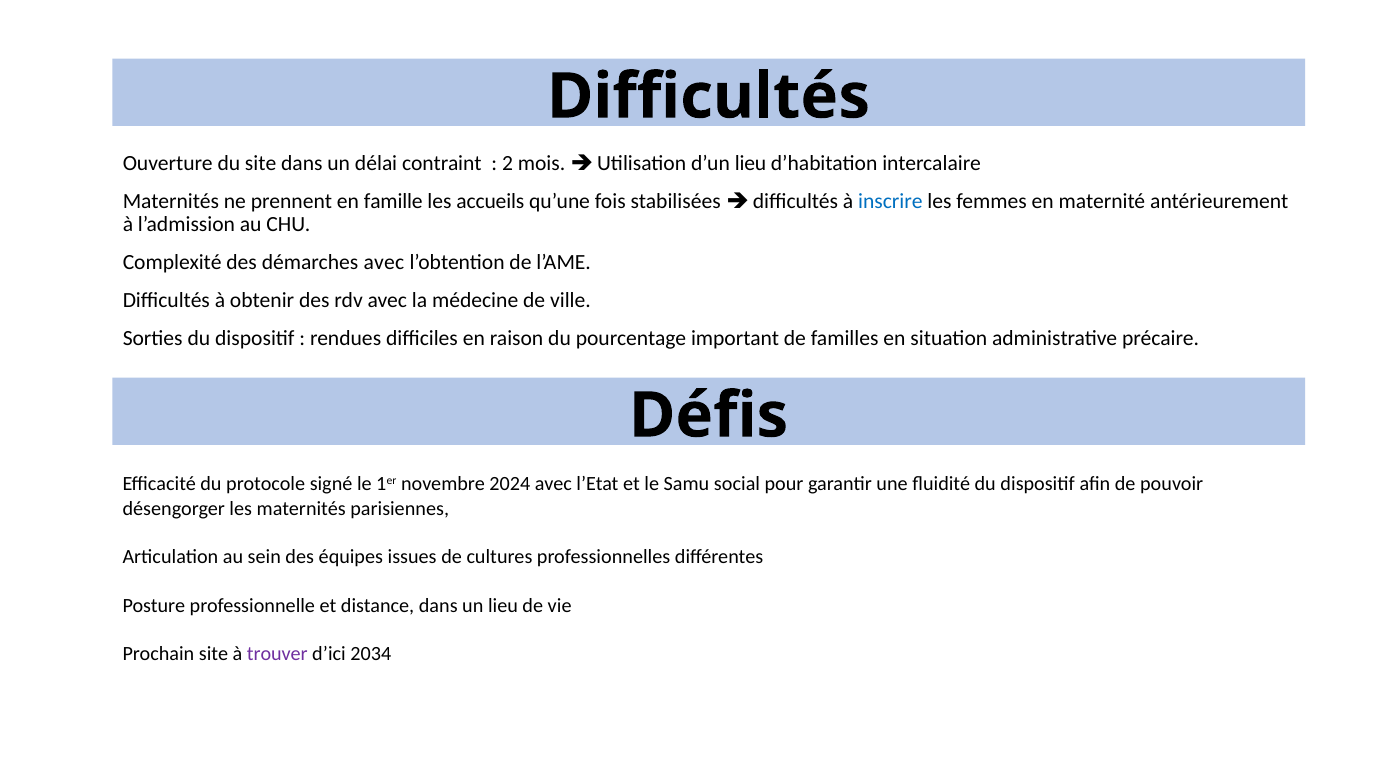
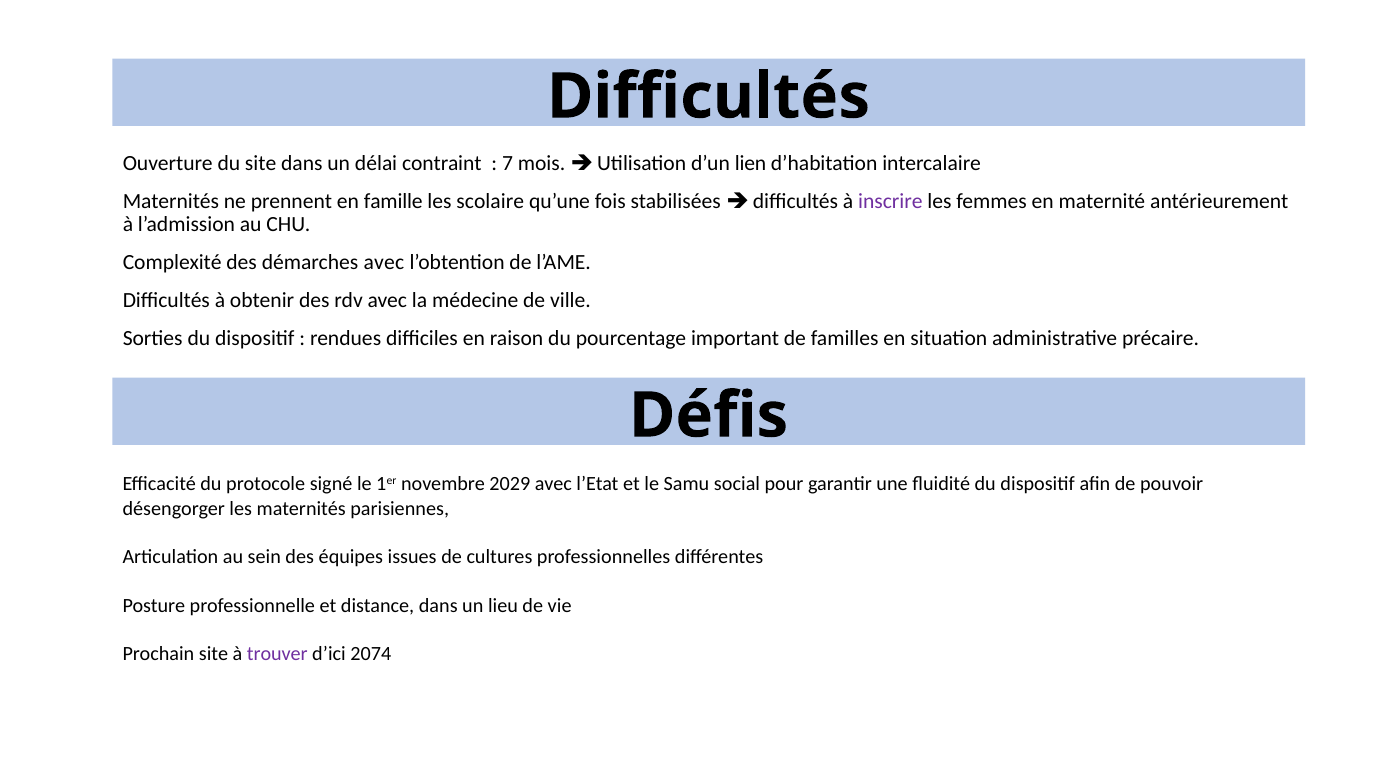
2: 2 -> 7 (508, 163)
d’un lieu: lieu -> lien (751, 163)
accueils: accueils -> scolaire (490, 201)
inscrire colour: blue -> purple (890, 201)
2024: 2024 -> 2029 (510, 484)
2034: 2034 -> 2074 (371, 654)
